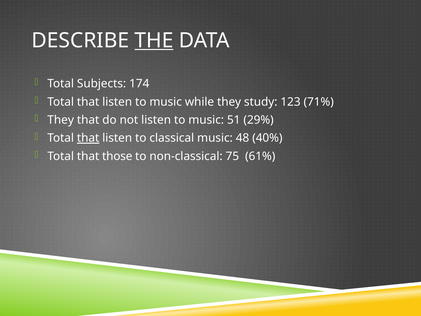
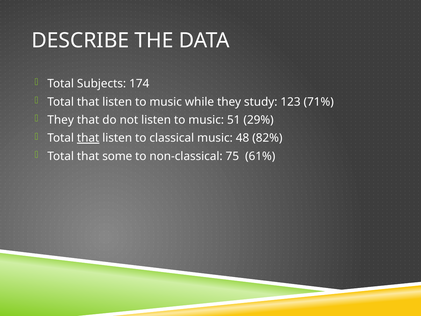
THE underline: present -> none (154, 40)
40%: 40% -> 82% (267, 138)
those: those -> some (117, 156)
